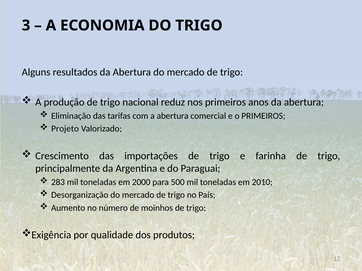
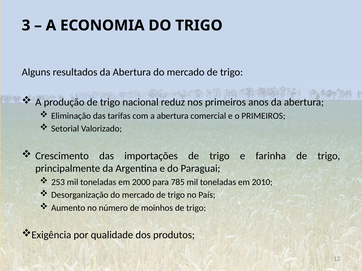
Projeto: Projeto -> Setorial (65, 129)
283: 283 -> 253 (58, 182)
500: 500 -> 785 (178, 182)
